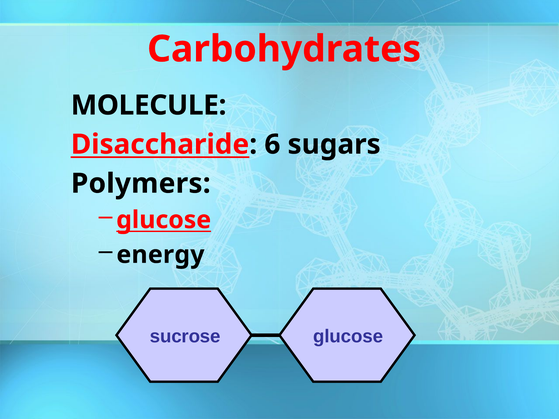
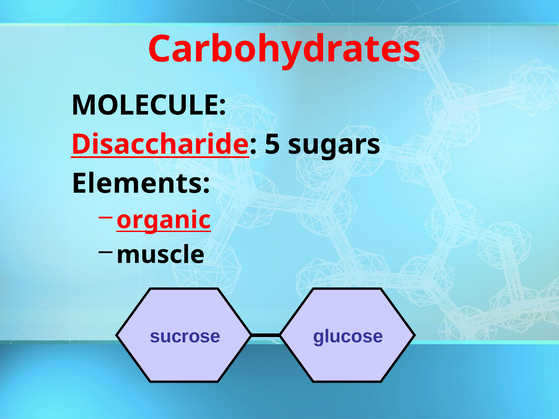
6: 6 -> 5 (272, 145)
Polymers: Polymers -> Elements (141, 184)
glucose: glucose -> organic (164, 220)
energy: energy -> muscle (161, 255)
